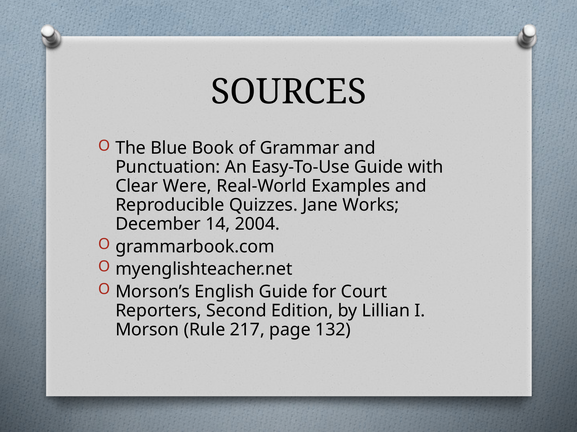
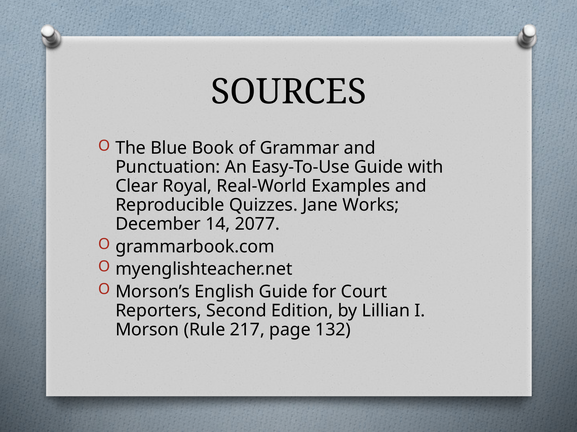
Were: Were -> Royal (187, 187)
2004: 2004 -> 2077 (257, 225)
